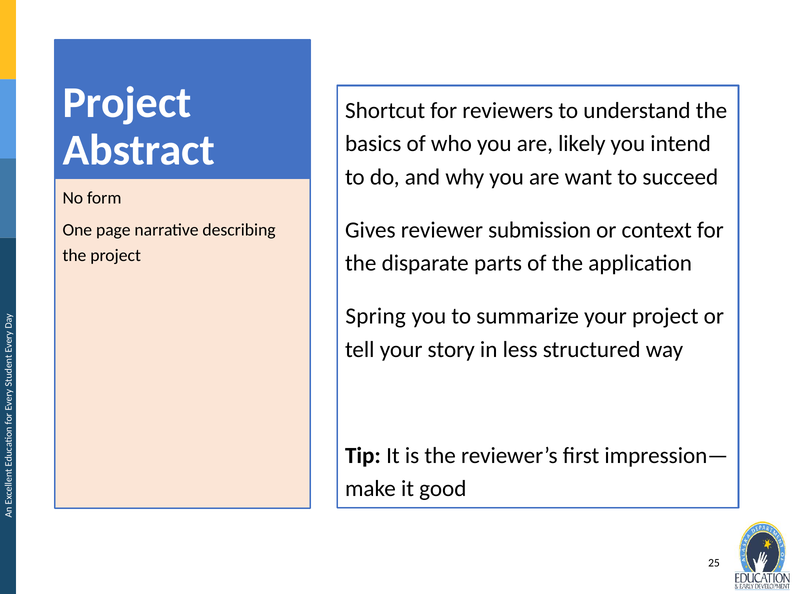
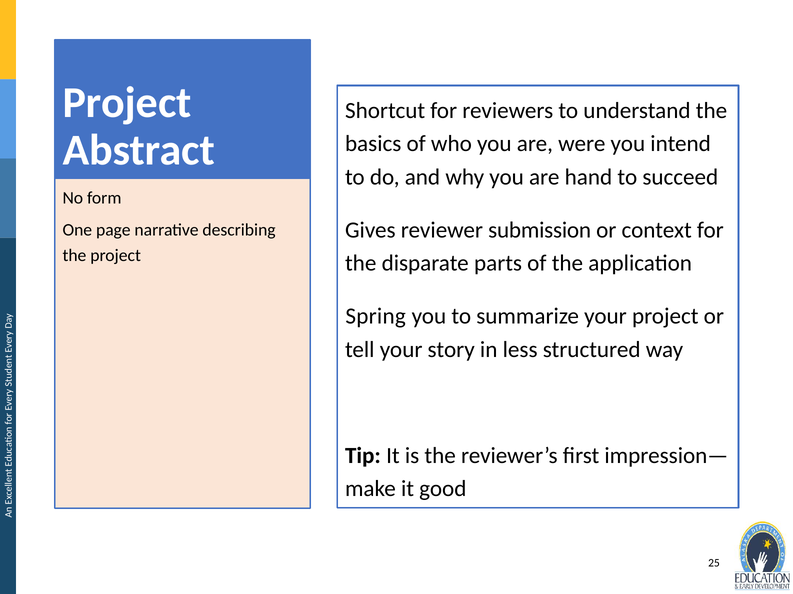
likely: likely -> were (582, 144)
want: want -> hand (588, 177)
